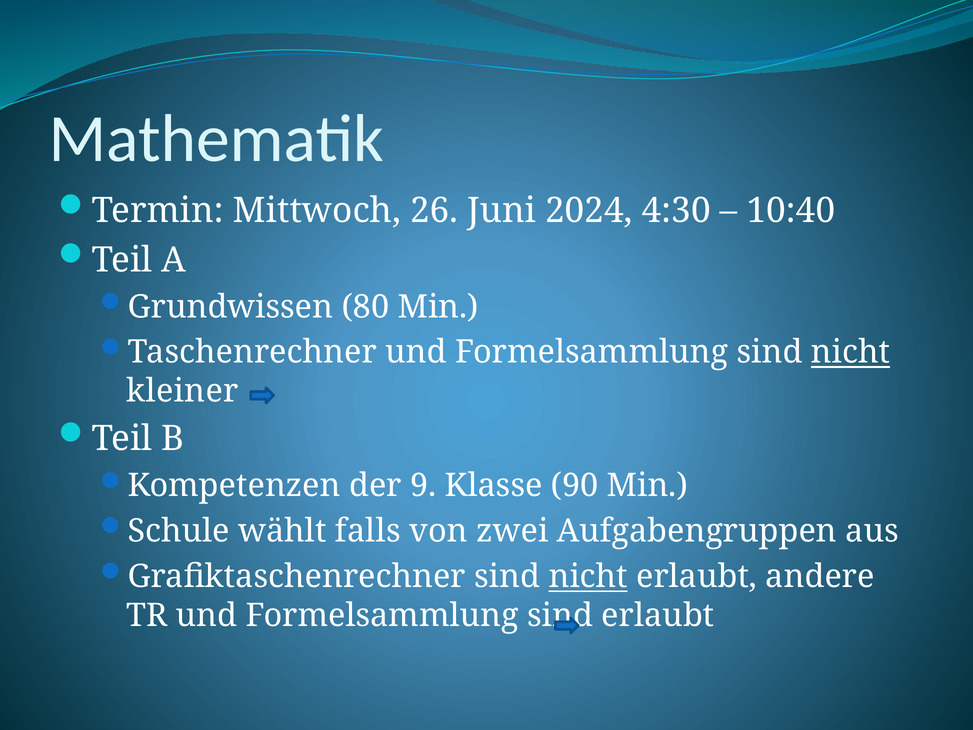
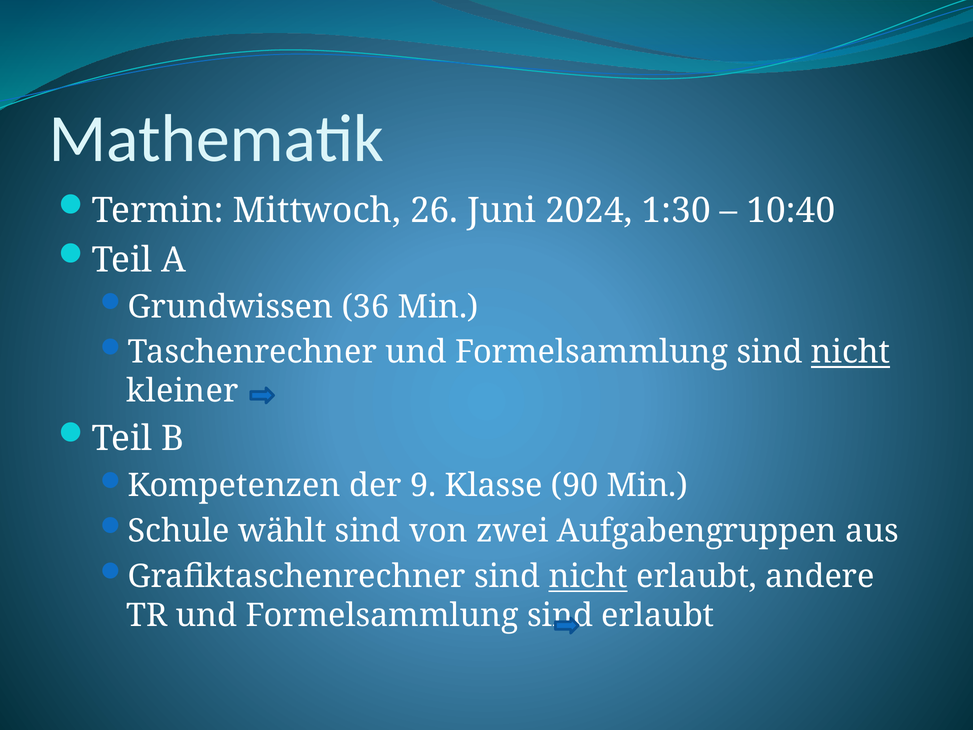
4:30: 4:30 -> 1:30 (676, 211)
80: 80 -> 36 (365, 307)
wählt falls: falls -> sind (368, 531)
